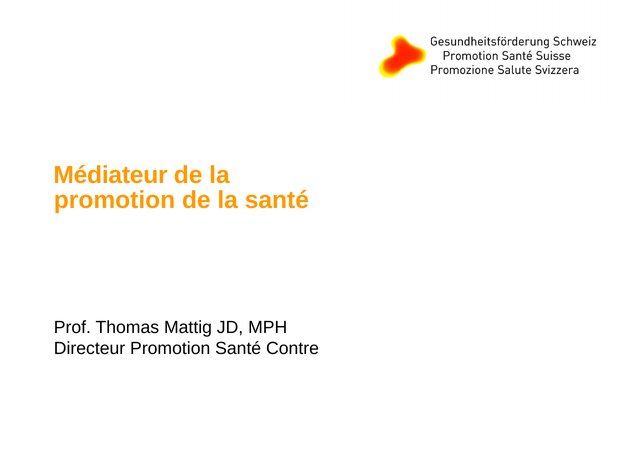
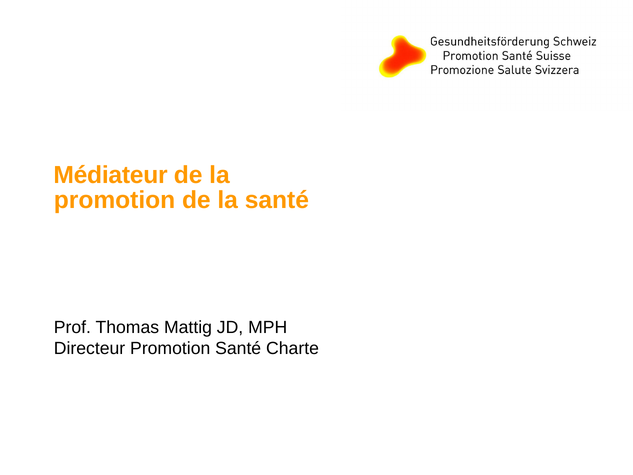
Contre: Contre -> Charte (293, 348)
